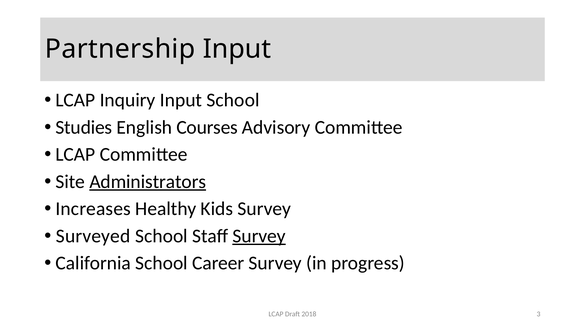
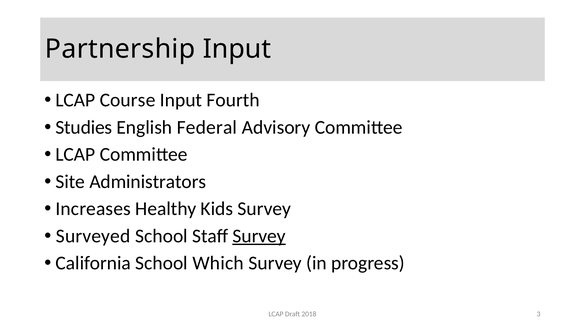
Inquiry: Inquiry -> Course (128, 100)
Input School: School -> Fourth (233, 100)
Courses: Courses -> Federal (207, 127)
Administrators underline: present -> none (148, 182)
Career: Career -> Which (218, 263)
